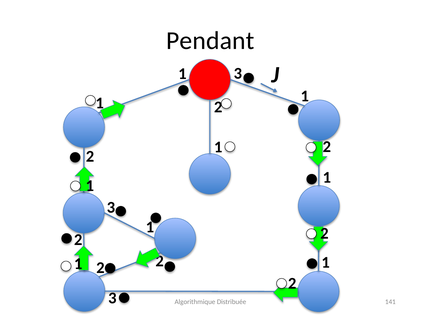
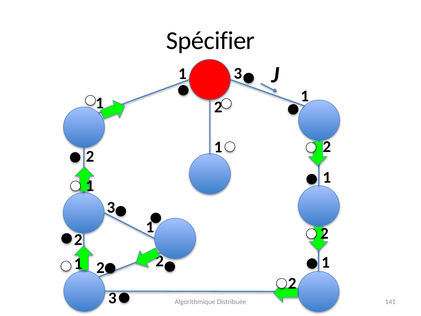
Pendant: Pendant -> Spécifier (211, 41)
